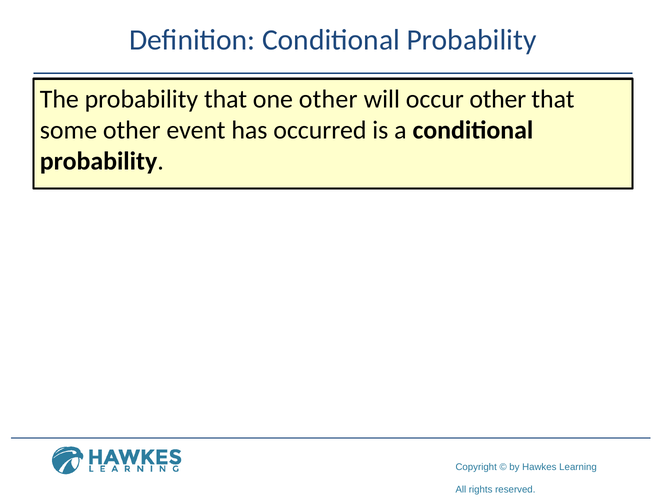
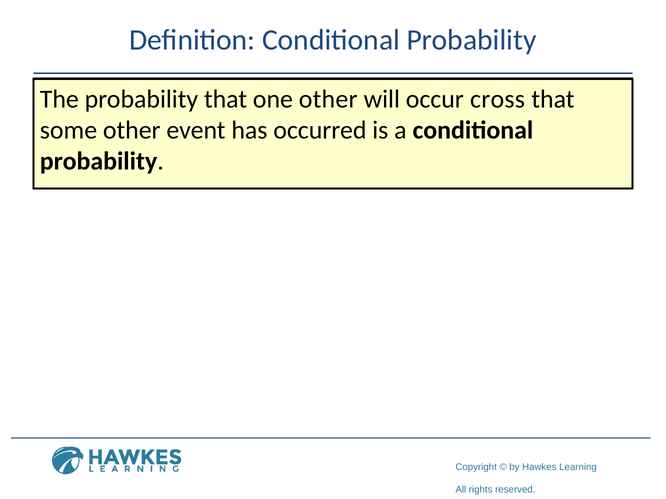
occur other: other -> cross (498, 99)
